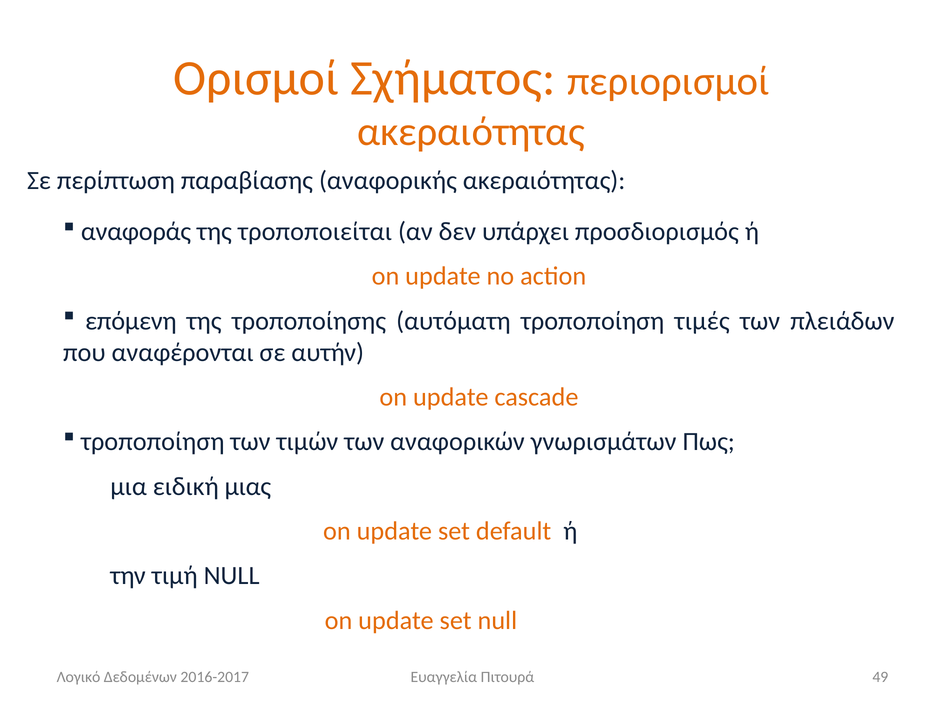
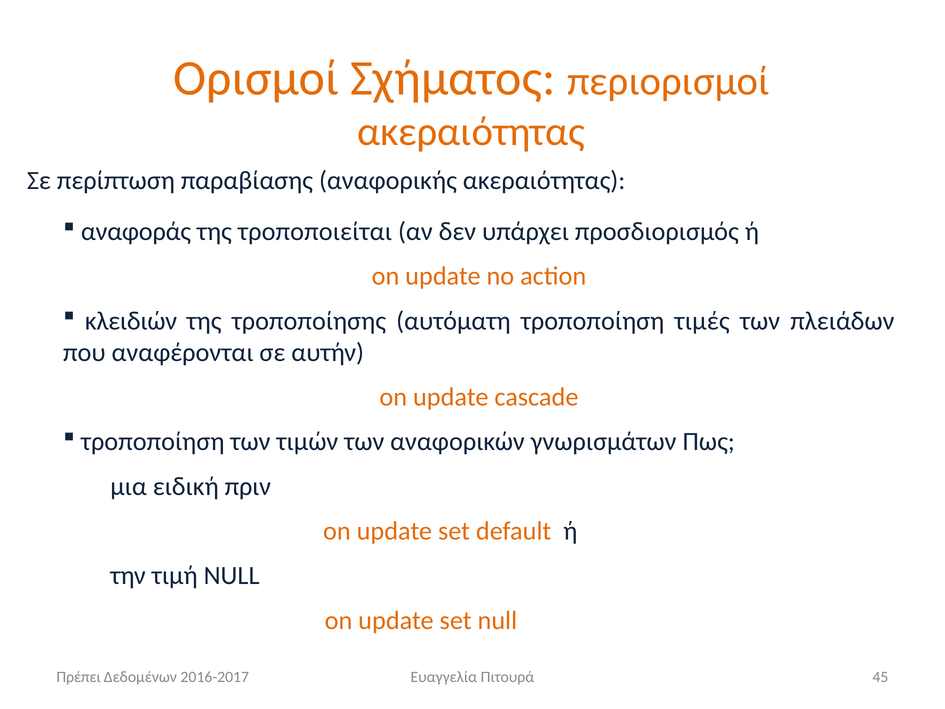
επόμενη: επόμενη -> κλειδιών (131, 321)
μιας: μιας -> πριν (248, 486)
Λογικό: Λογικό -> Πρέπει (79, 677)
49: 49 -> 45 (880, 677)
